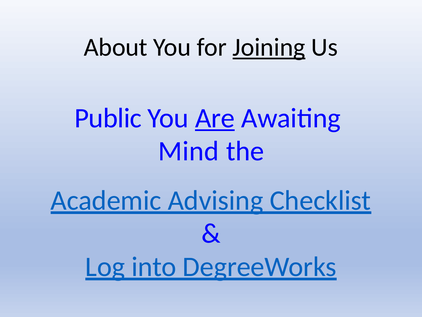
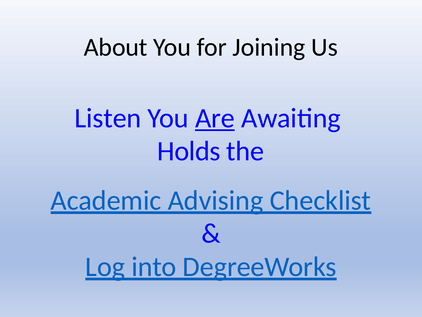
Joining underline: present -> none (269, 47)
Public: Public -> Listen (108, 118)
Mind: Mind -> Holds (189, 151)
